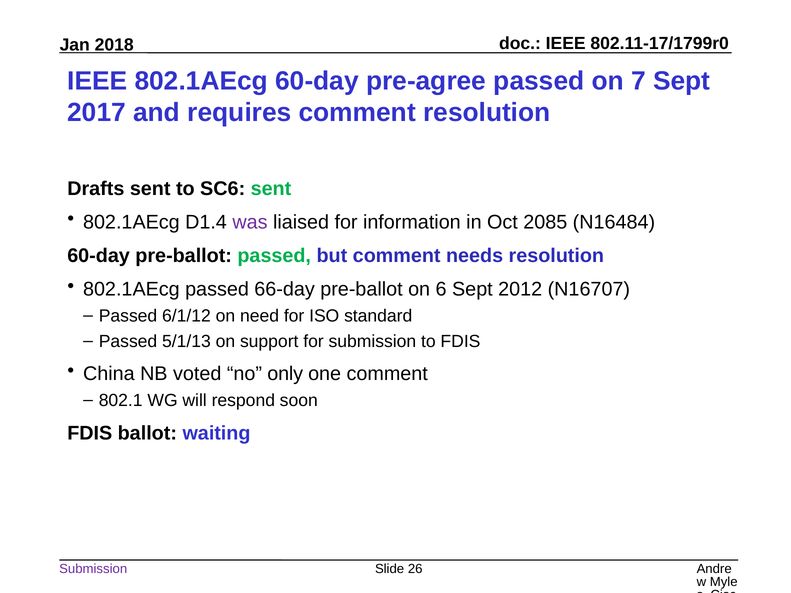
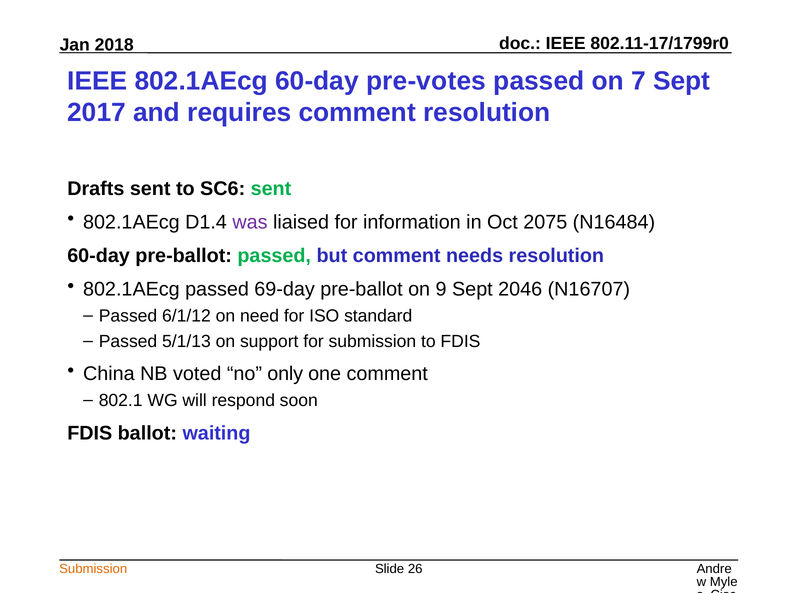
pre-agree: pre-agree -> pre-votes (426, 81)
2085: 2085 -> 2075 (545, 222)
66-day: 66-day -> 69-day (285, 290)
6: 6 -> 9 (441, 290)
2012: 2012 -> 2046 (520, 290)
Submission colour: purple -> orange (93, 569)
